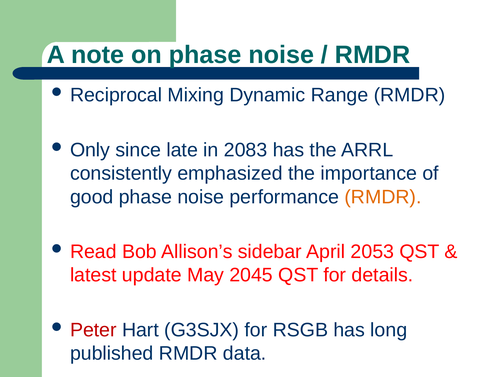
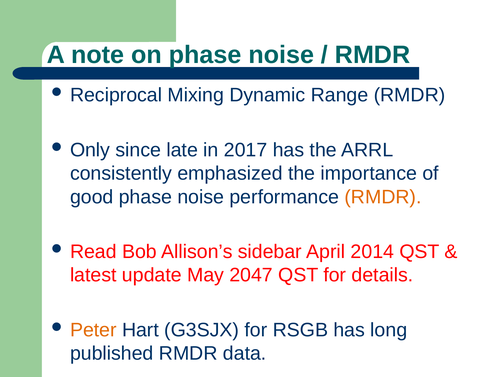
2083: 2083 -> 2017 (246, 150)
2053: 2053 -> 2014 (372, 252)
2045: 2045 -> 2047 (251, 275)
Peter colour: red -> orange (93, 330)
